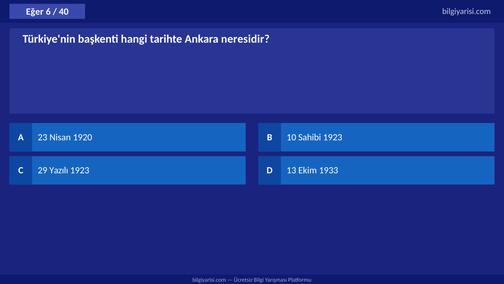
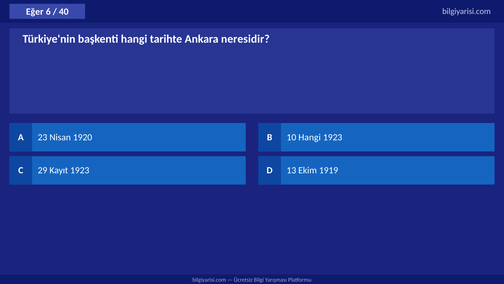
10 Sahibi: Sahibi -> Hangi (310, 137)
Yazılı: Yazılı -> Kayıt (59, 170)
1933: 1933 -> 1919 (329, 170)
